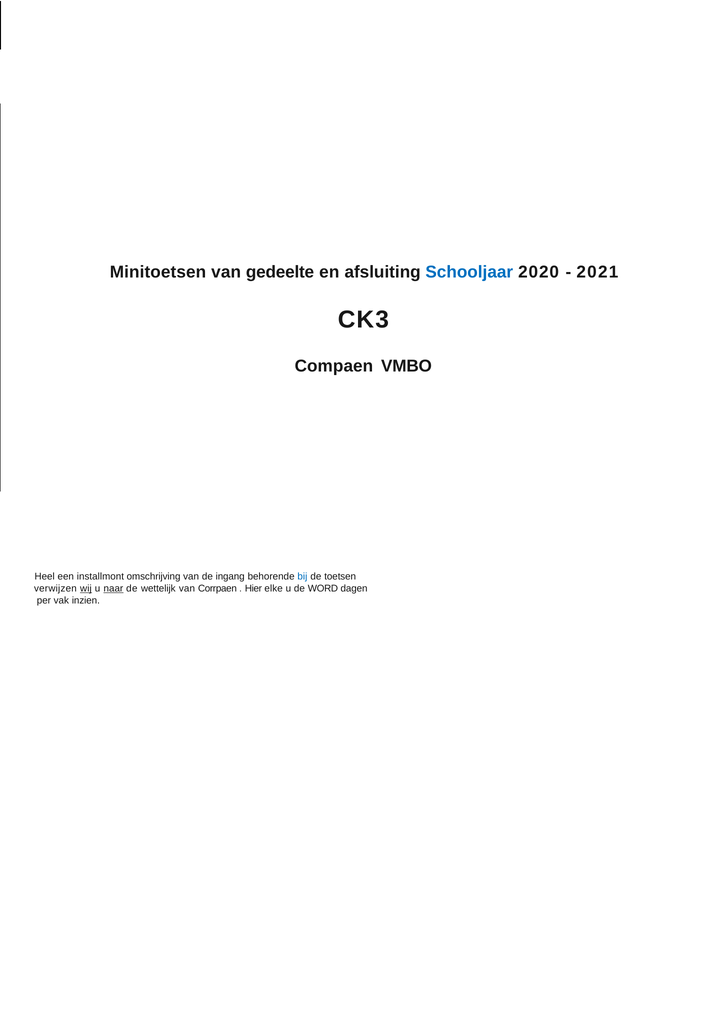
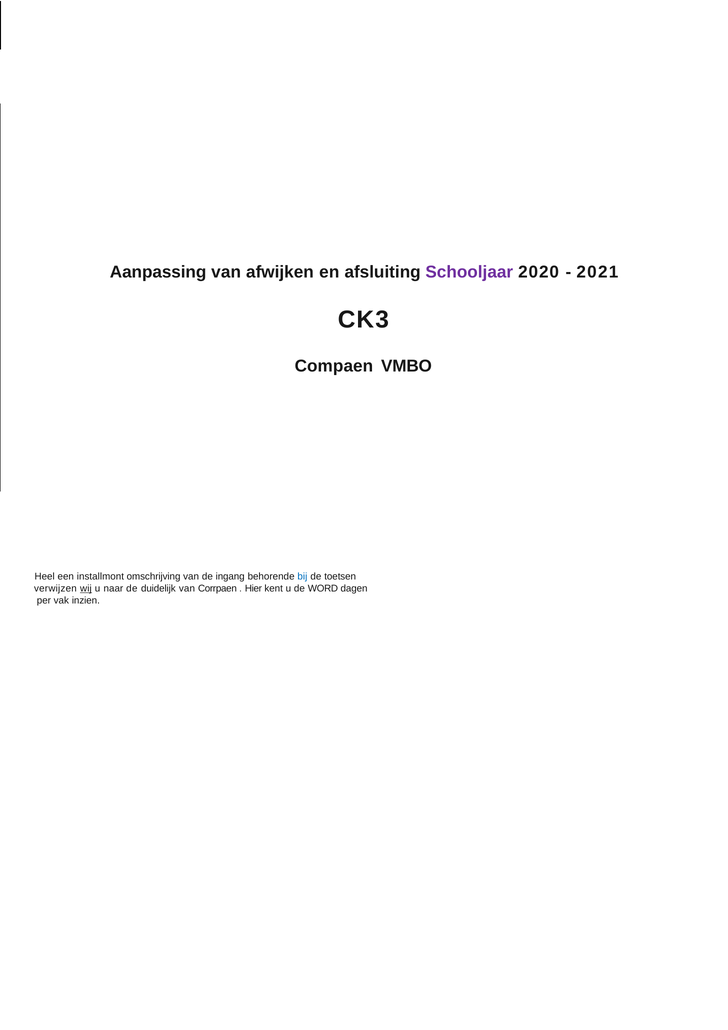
Minitoetsen: Minitoetsen -> Aanpassing (158, 272)
gedeelte: gedeelte -> afwijken (280, 272)
Schooljaar colour: blue -> purple (469, 272)
naar underline: present -> none (113, 588)
wettelijk: wettelijk -> duidelijk (158, 588)
elke: elke -> kent (274, 588)
